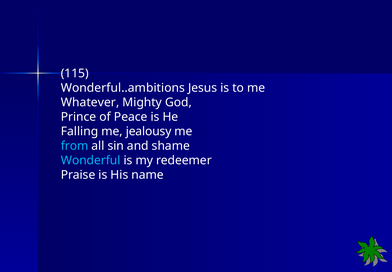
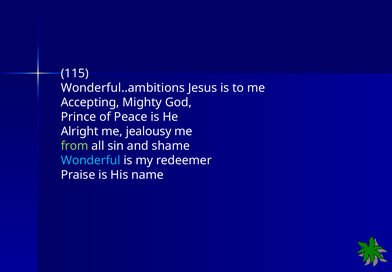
Whatever: Whatever -> Accepting (90, 102)
Falling: Falling -> Alright (80, 131)
from colour: light blue -> light green (75, 146)
